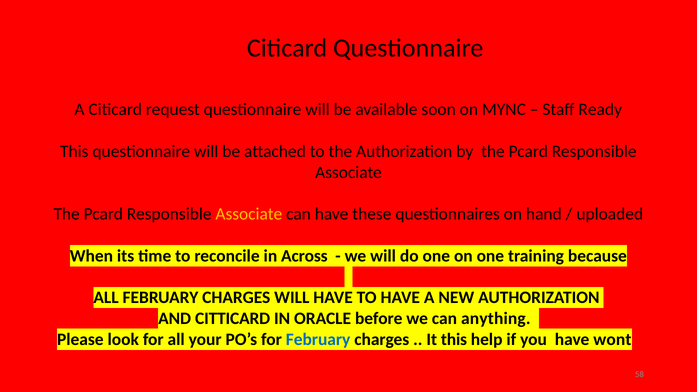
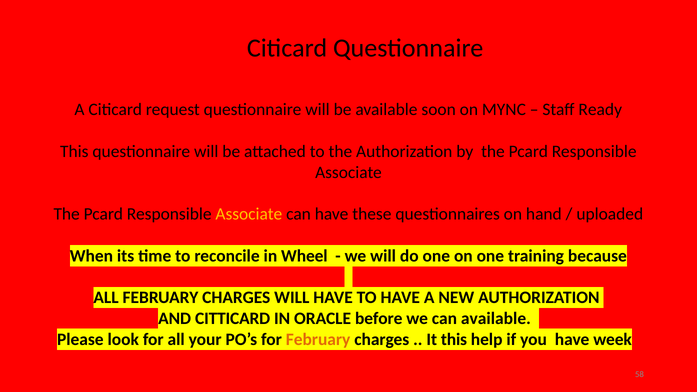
Across: Across -> Wheel (304, 256)
can anything: anything -> available (496, 319)
February colour: blue -> orange (318, 340)
wont: wont -> week (613, 340)
